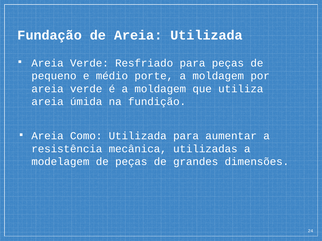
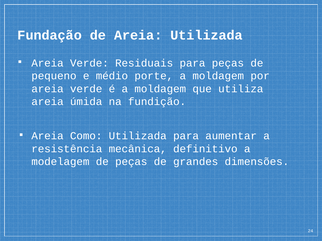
Resfriado: Resfriado -> Residuais (144, 63)
utilizadas: utilizadas -> definitivo (205, 149)
